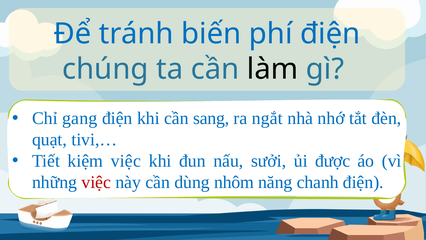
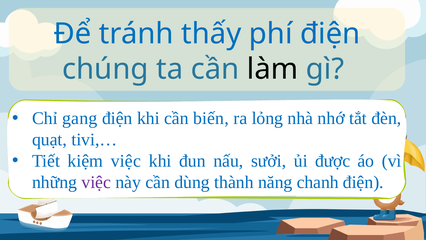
biến: biến -> thấy (211, 34)
sang: sang -> biến (211, 118)
ngắt: ngắt -> lỏng (267, 118)
việc colour: red -> purple (96, 182)
nhôm: nhôm -> thành (234, 182)
